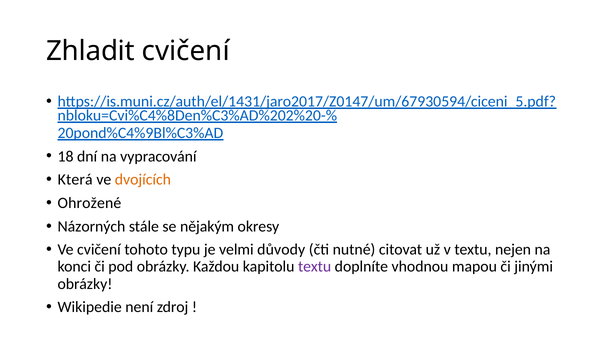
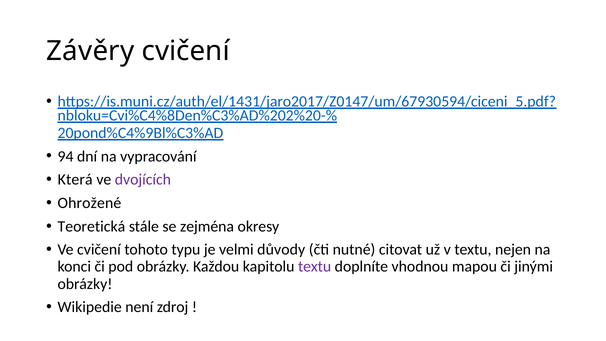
Zhladit: Zhladit -> Závěry (90, 51)
18: 18 -> 94 (66, 156)
dvojících colour: orange -> purple (143, 180)
Názorných: Názorných -> Teoretická (91, 226)
nějakým: nějakým -> zejména (207, 226)
